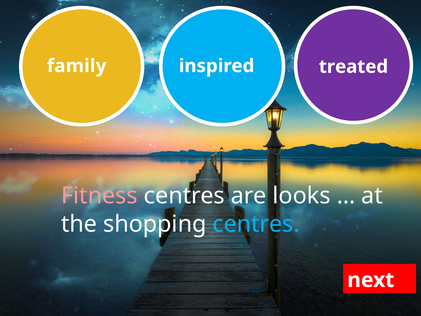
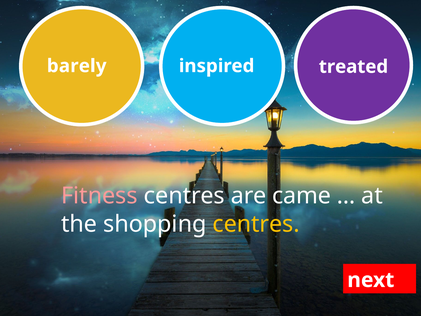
family: family -> barely (77, 66)
looks: looks -> came (302, 196)
centres colour: light blue -> yellow (256, 224)
